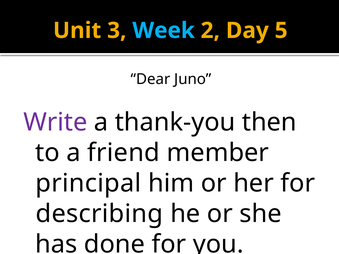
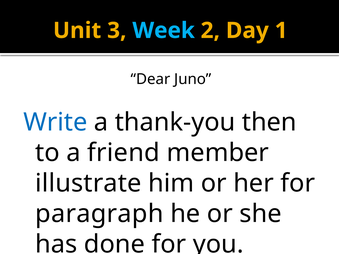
5: 5 -> 1 (281, 31)
Write colour: purple -> blue (55, 122)
principal: principal -> illustrate (88, 183)
describing: describing -> paragraph (99, 214)
